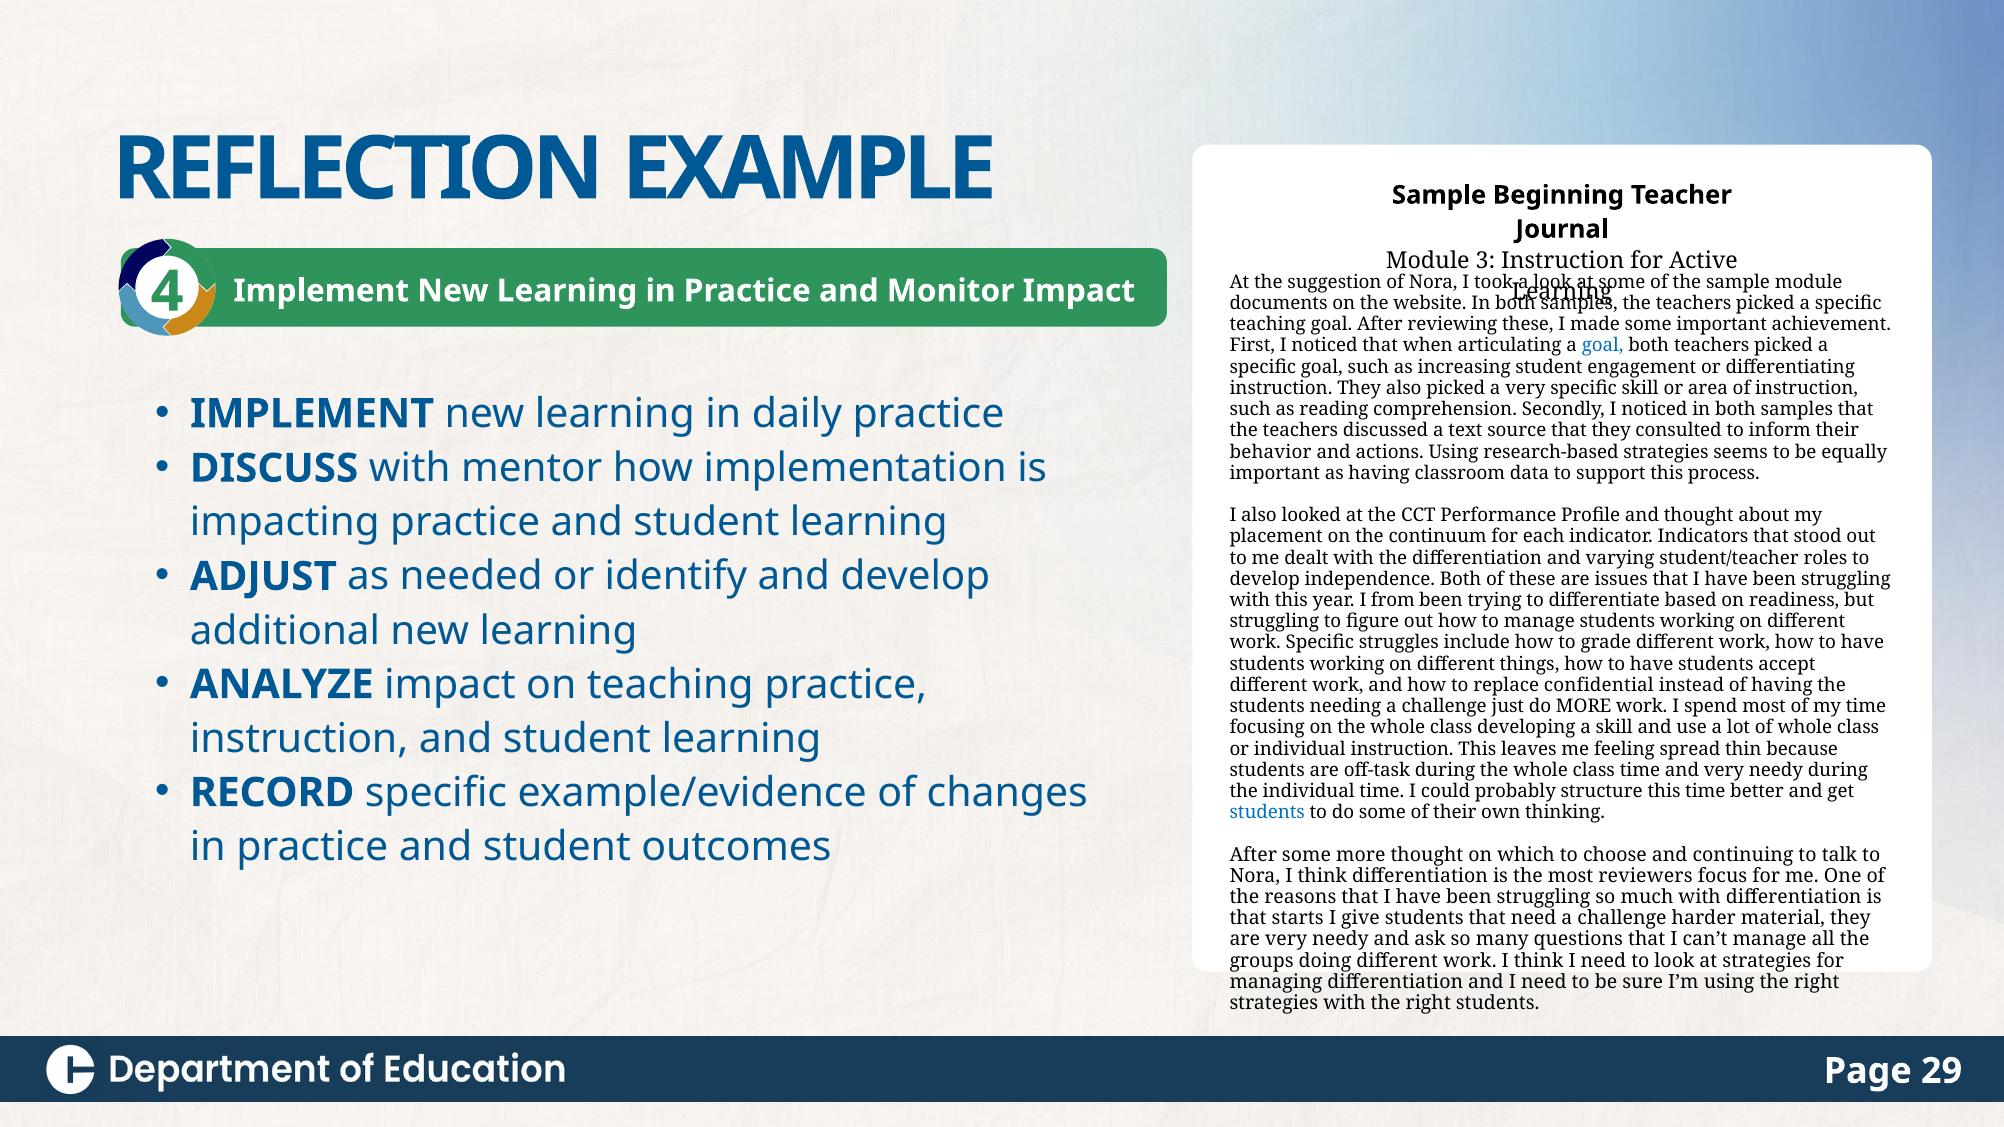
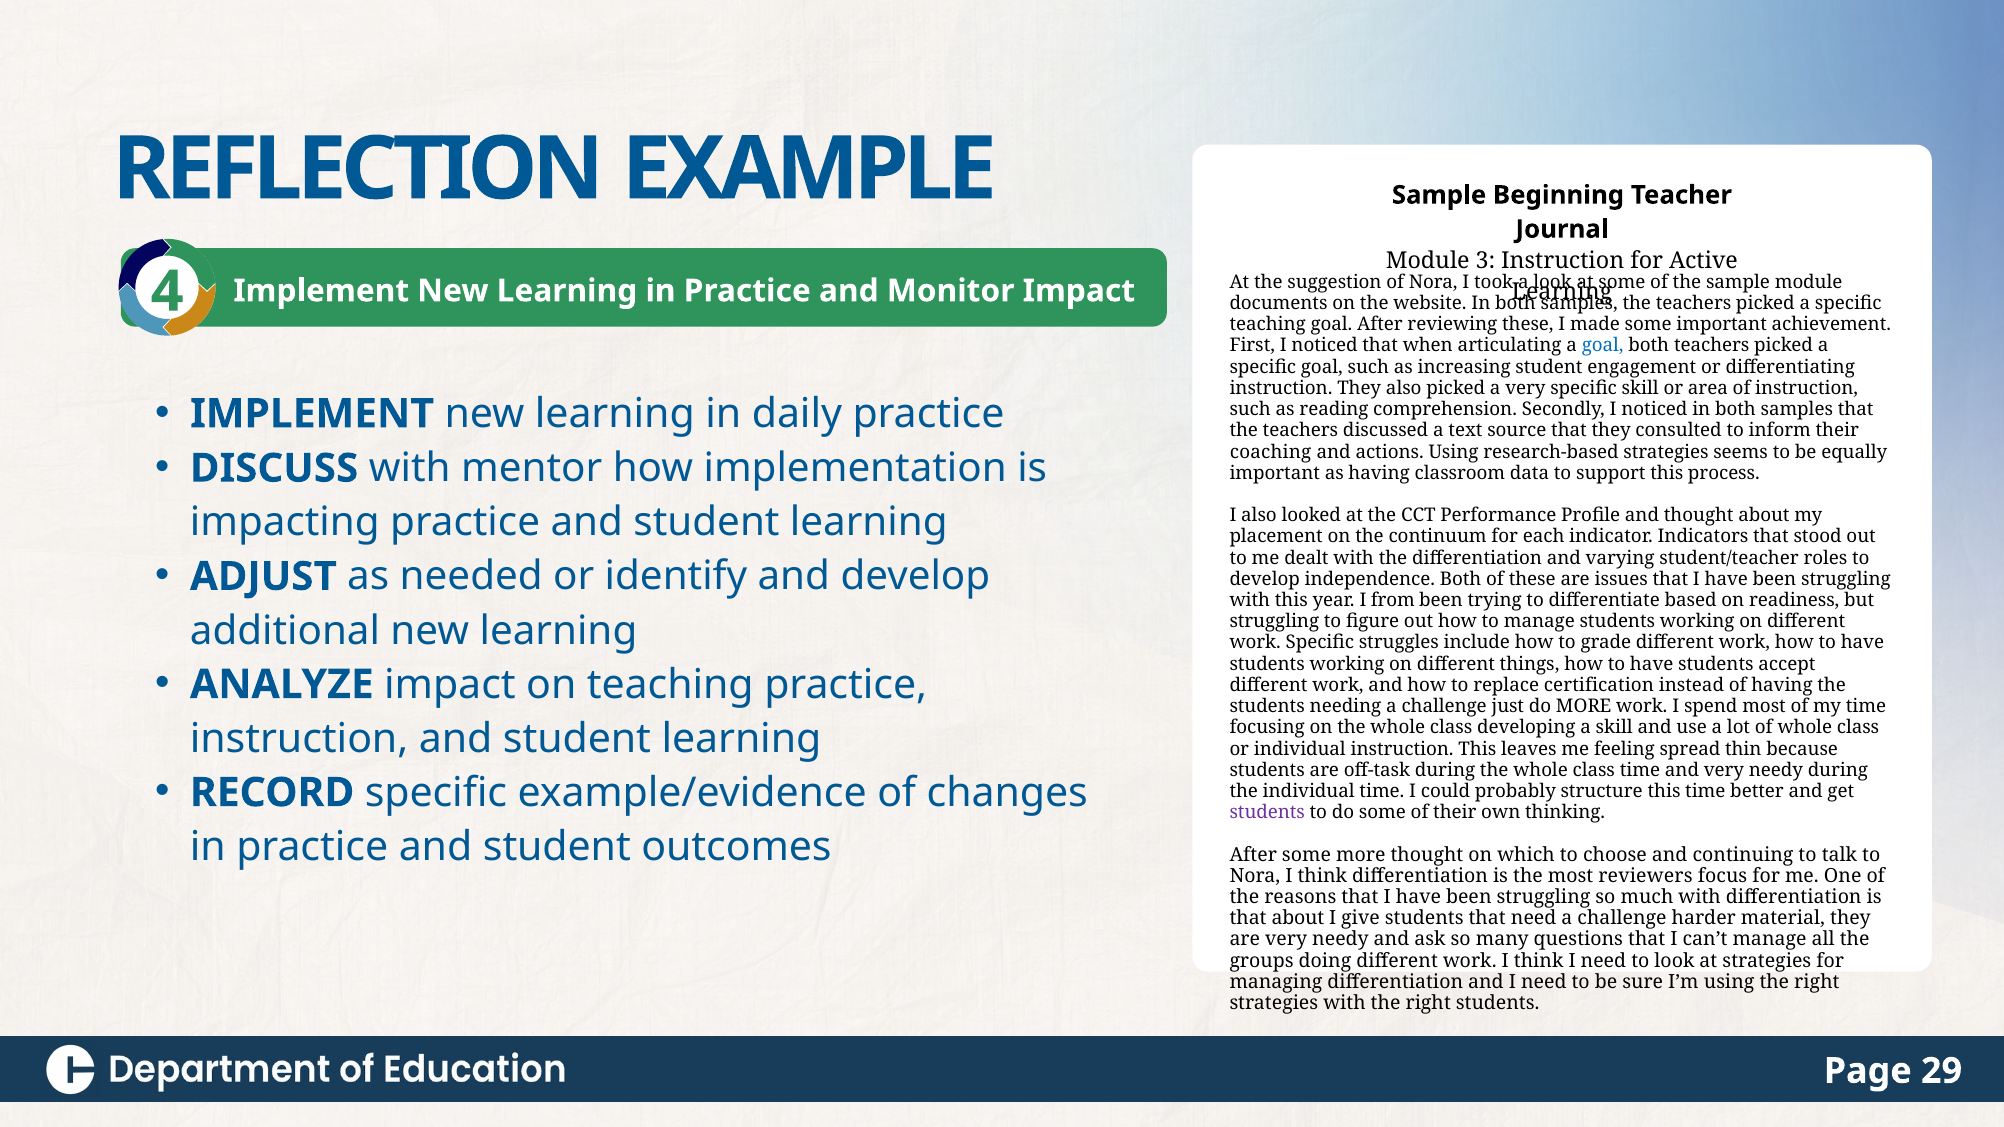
behavior: behavior -> coaching (1271, 452)
confidential: confidential -> certification (1599, 685)
students colour: blue -> purple (1267, 813)
that starts: starts -> about (1298, 918)
